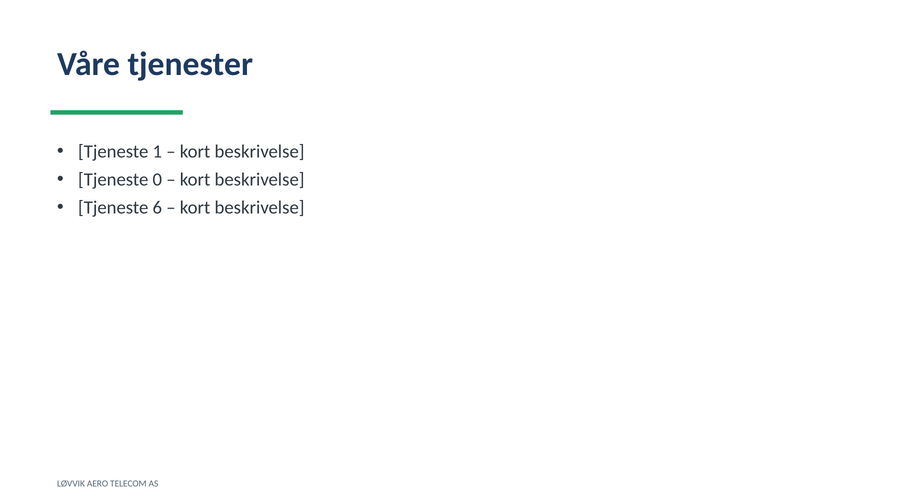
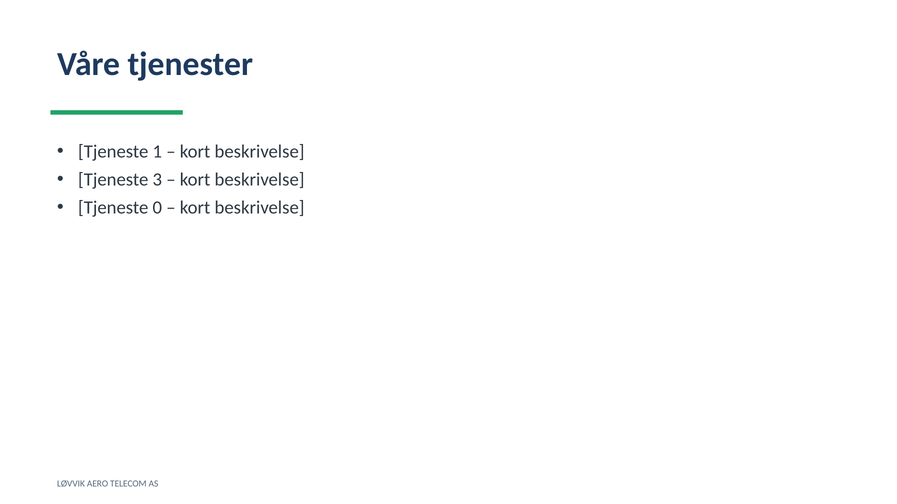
0: 0 -> 3 (157, 180)
6: 6 -> 0 (157, 208)
